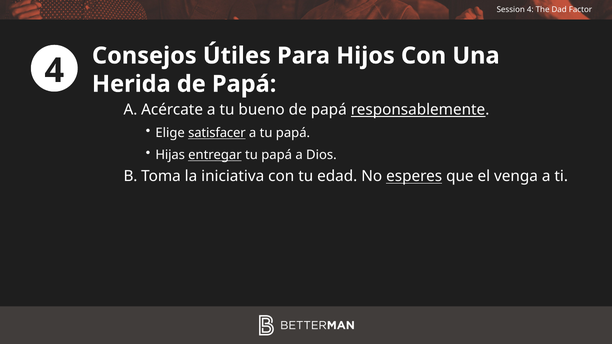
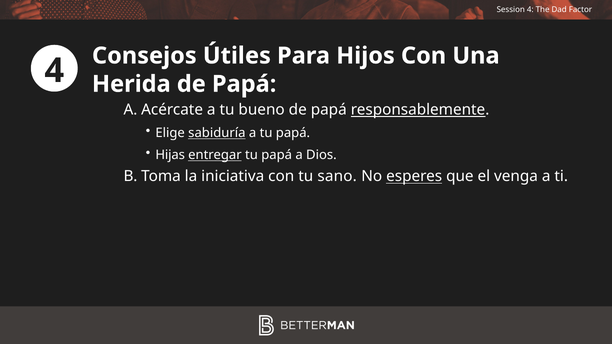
satisfacer: satisfacer -> sabiduría (217, 133)
edad: edad -> sano (337, 176)
